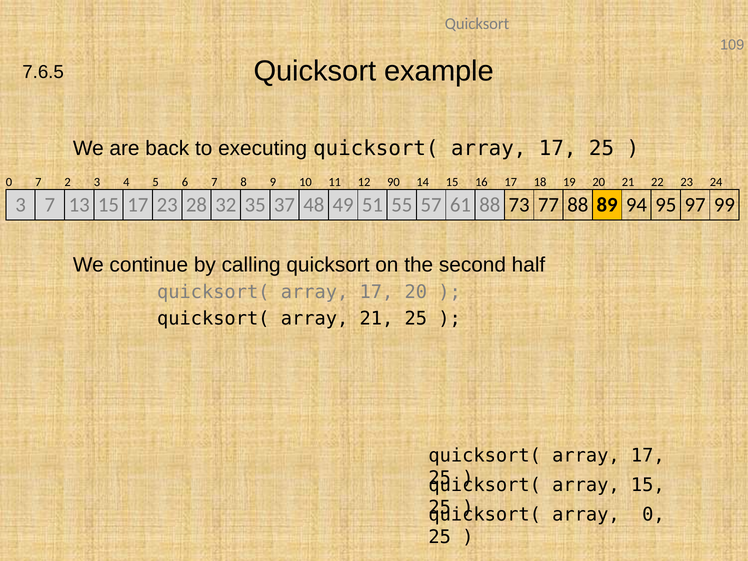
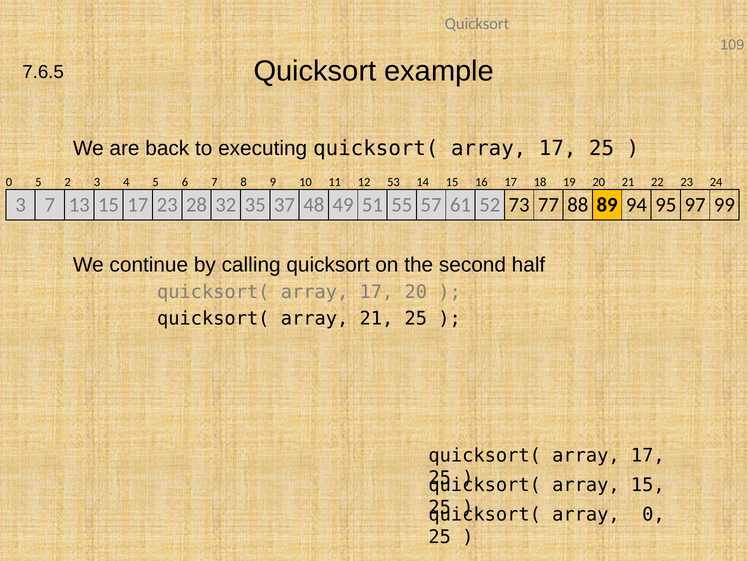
0 7: 7 -> 5 (38, 182)
90: 90 -> 53 (393, 182)
61 88: 88 -> 52 (490, 205)
